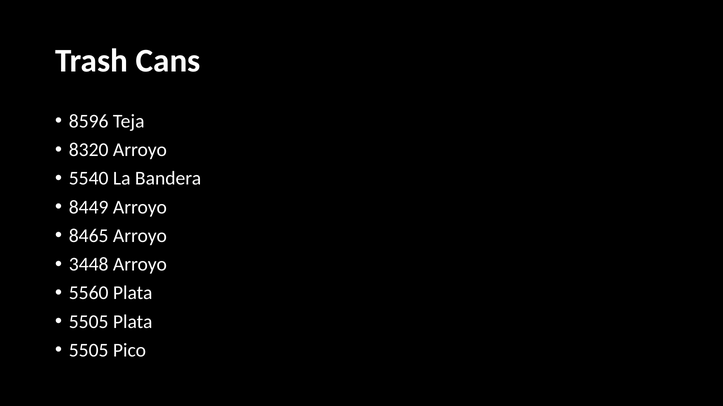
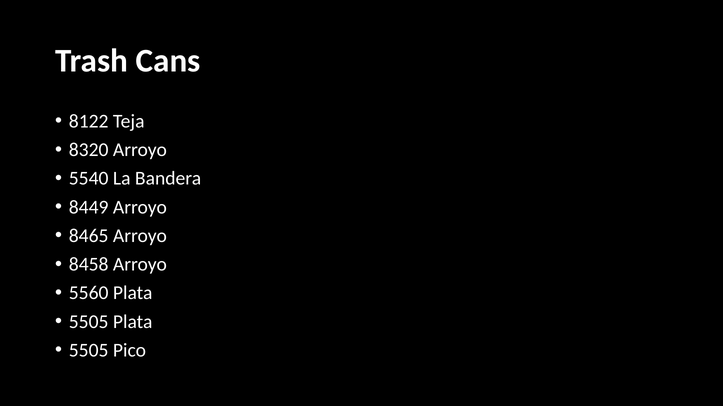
8596: 8596 -> 8122 (89, 121)
3448: 3448 -> 8458 (89, 265)
